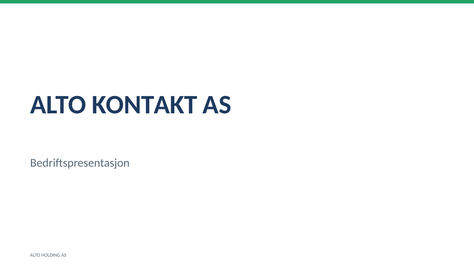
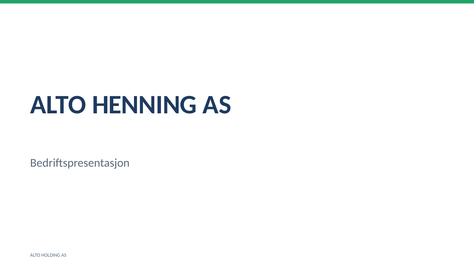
KONTAKT: KONTAKT -> HENNING (145, 105)
